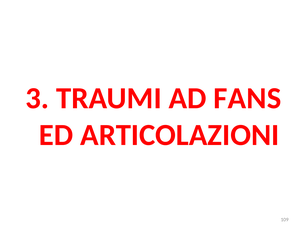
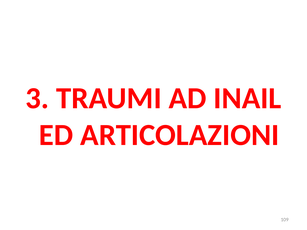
FANS: FANS -> INAIL (247, 98)
